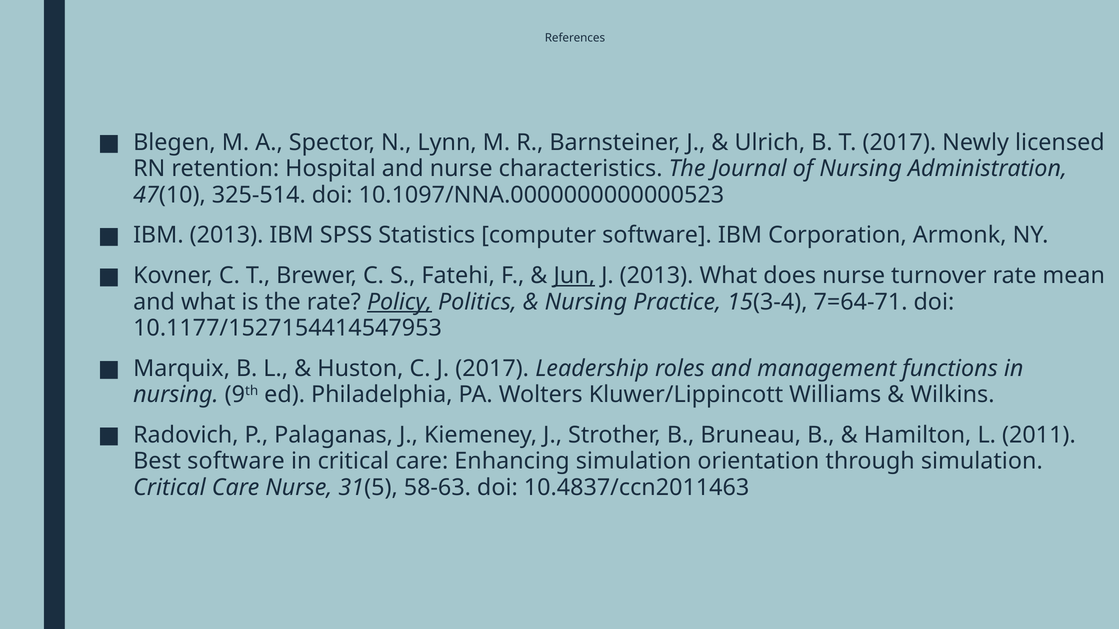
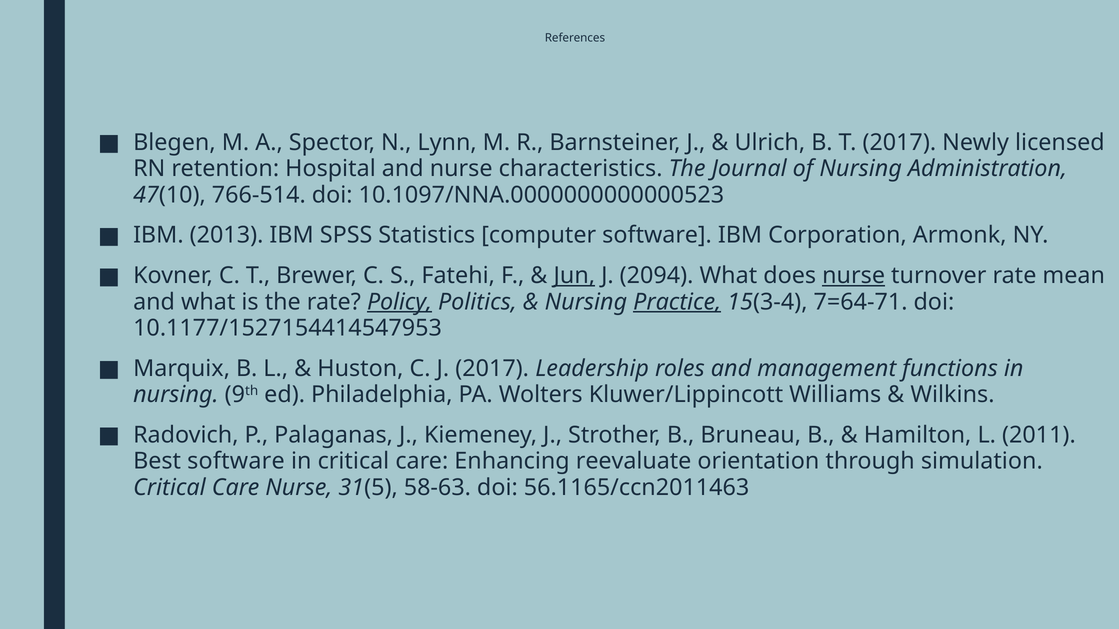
325-514: 325-514 -> 766-514 (259, 195)
J 2013: 2013 -> 2094 (657, 276)
nurse underline: none -> present (854, 276)
Practice underline: none -> present (677, 302)
Enhancing simulation: simulation -> reevaluate (634, 462)
10.4837/ccn2011463: 10.4837/ccn2011463 -> 56.1165/ccn2011463 (637, 488)
